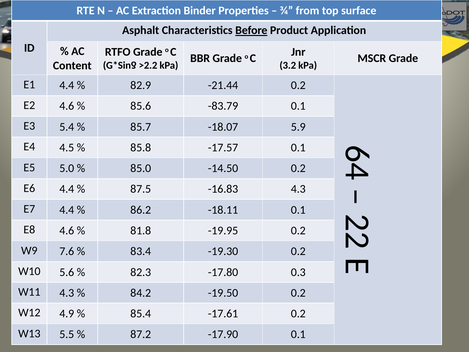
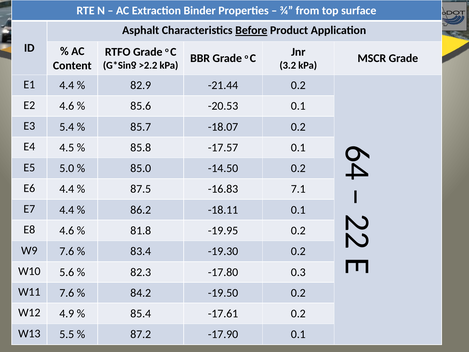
-83.79: -83.79 -> -20.53 (223, 106)
-18.07 5.9: 5.9 -> 0.2 (298, 127)
-16.83 4.3: 4.3 -> 7.1 (298, 189)
W11 4.3: 4.3 -> 7.6 (67, 293)
